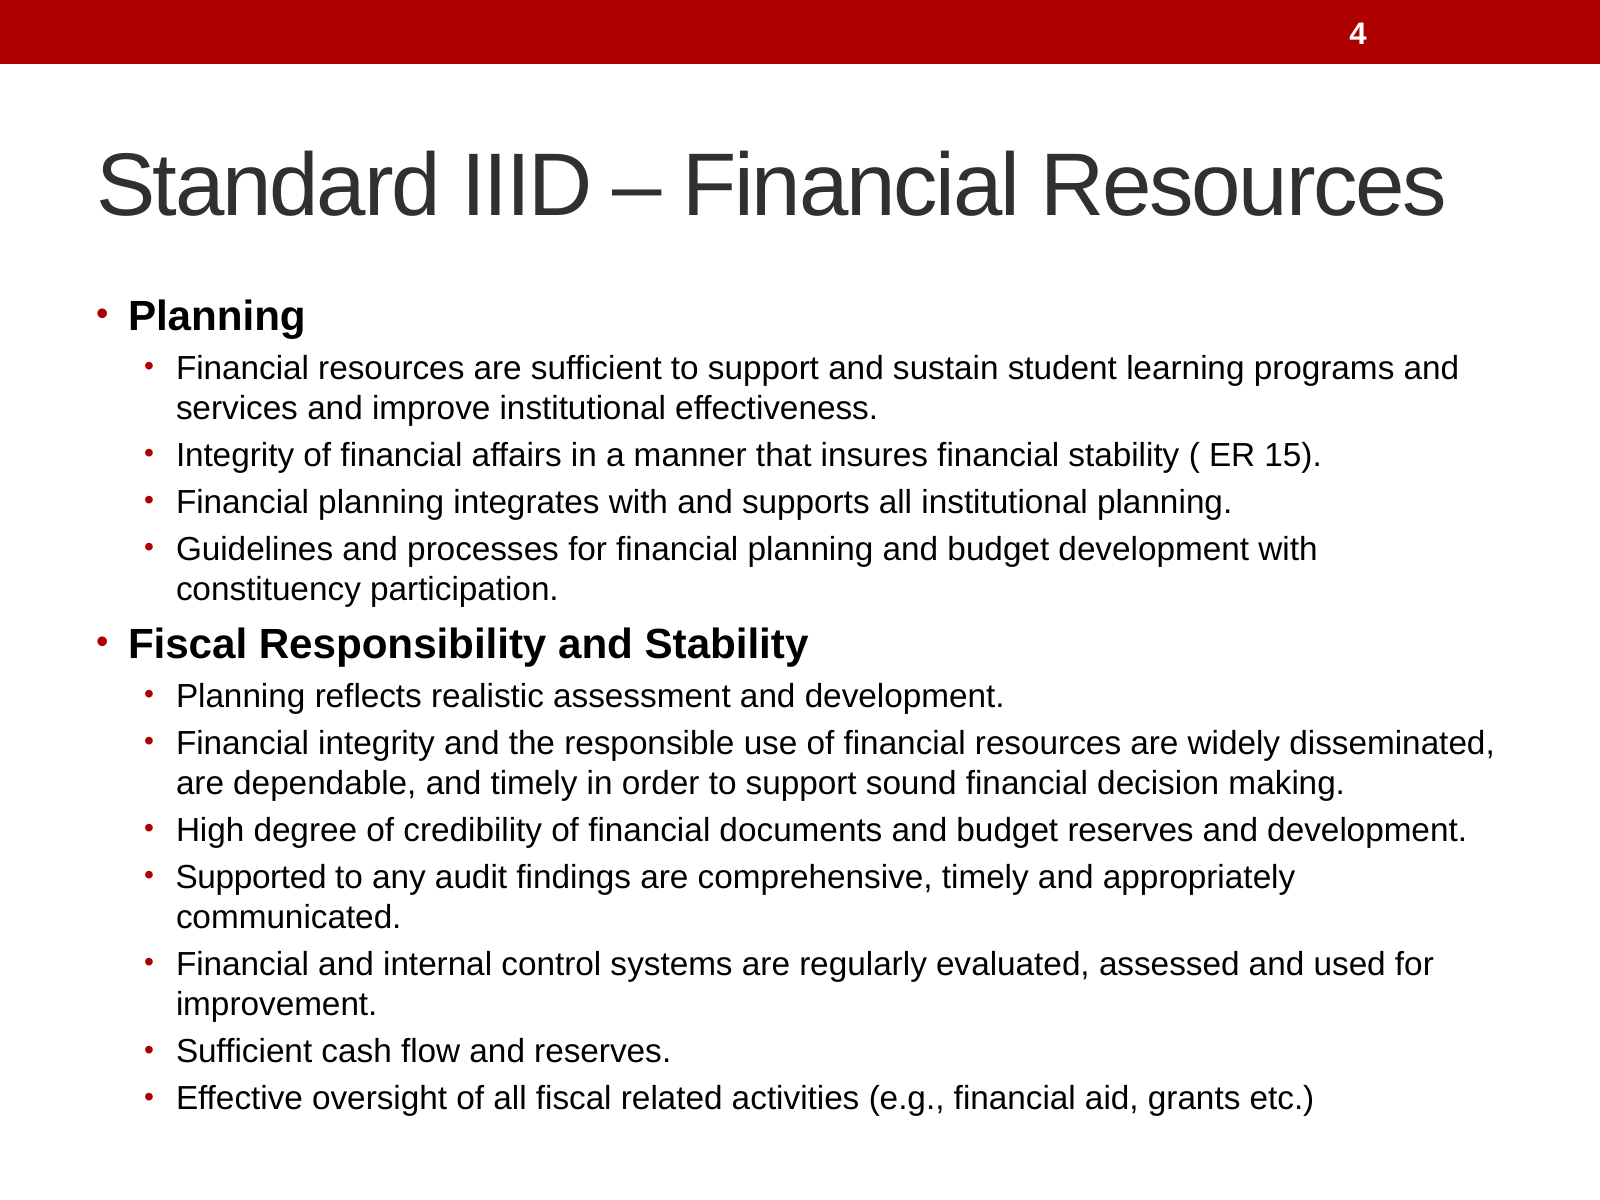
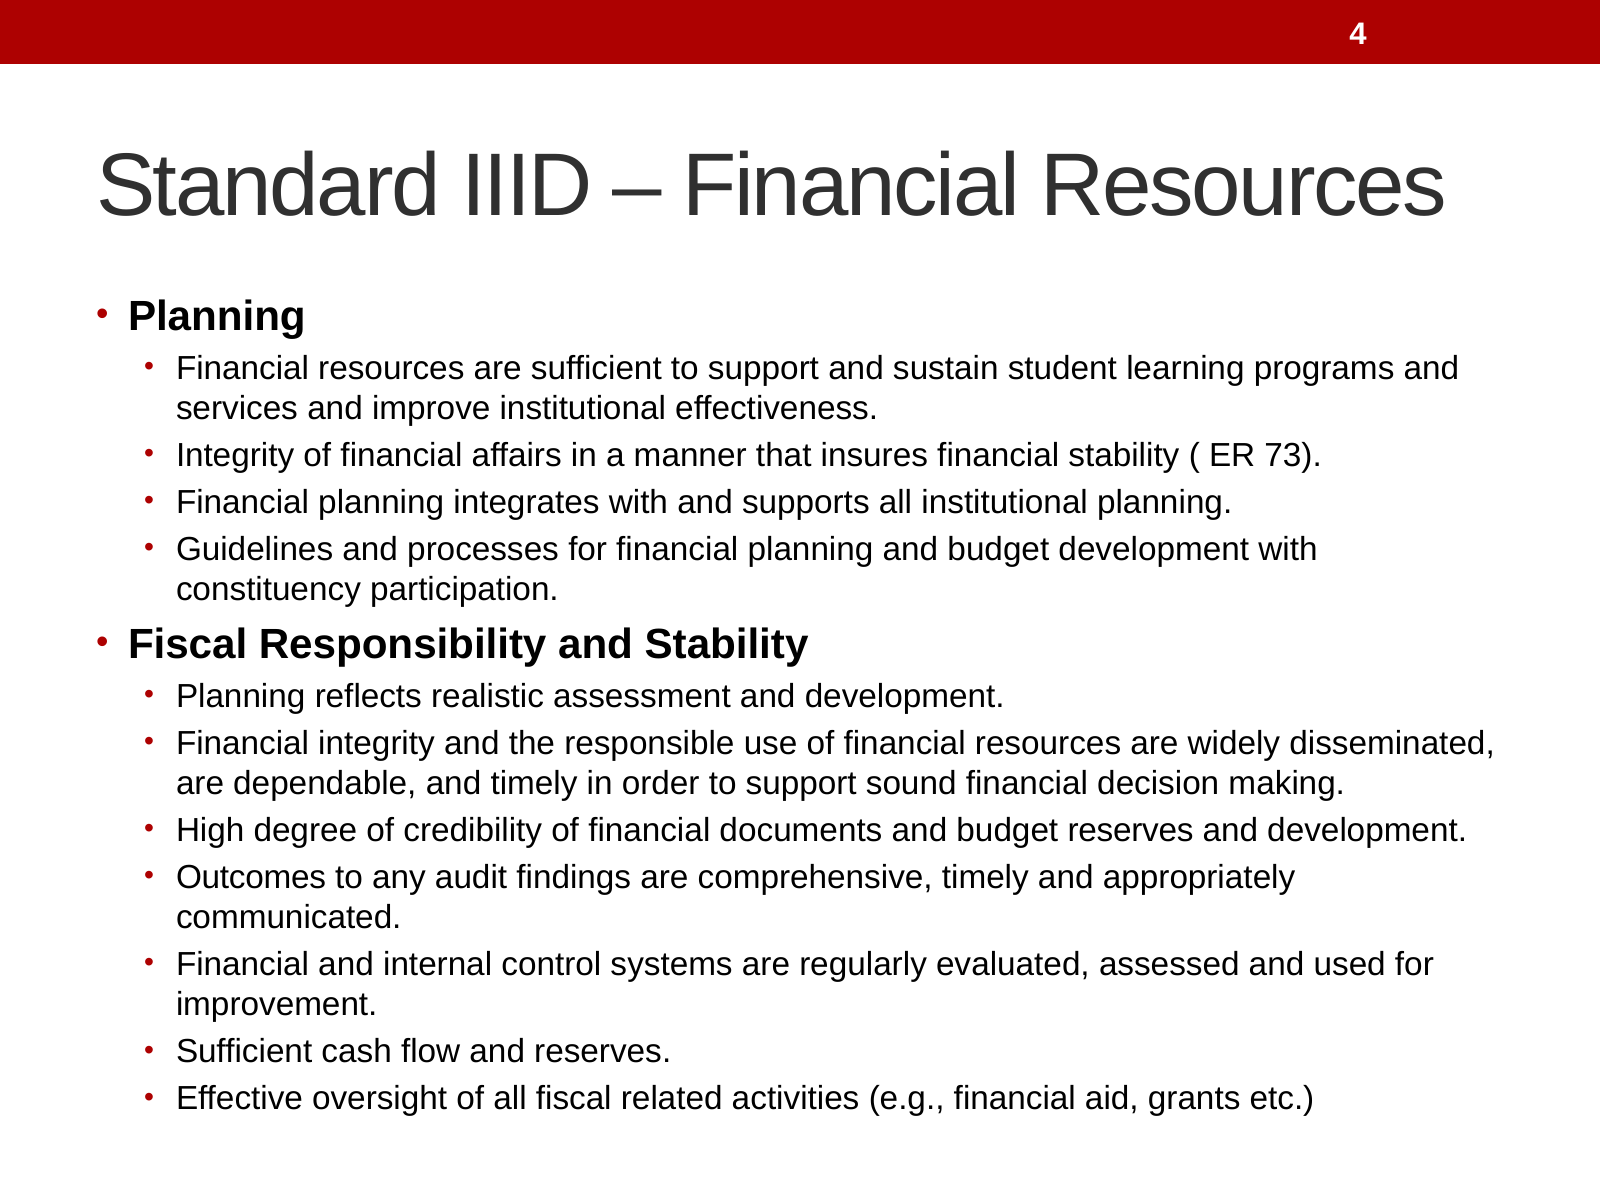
15: 15 -> 73 (1293, 455)
Supported: Supported -> Outcomes (251, 877)
